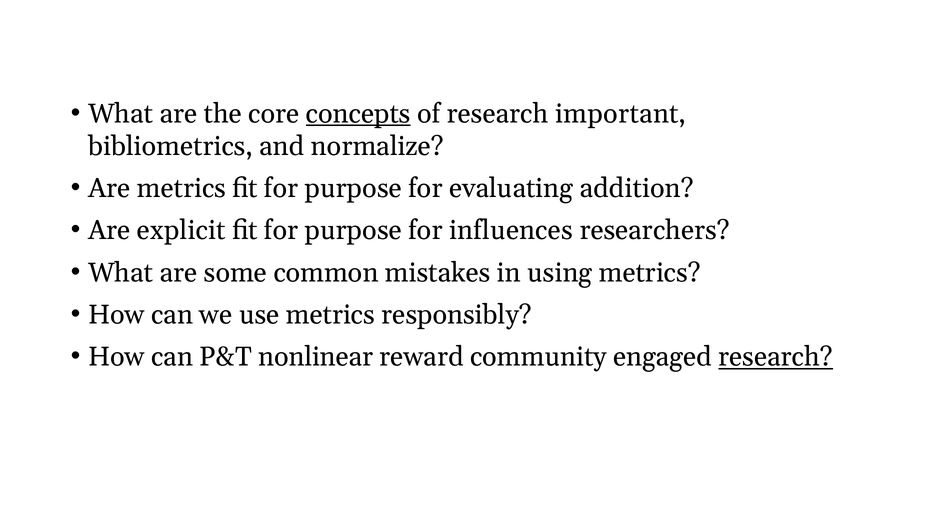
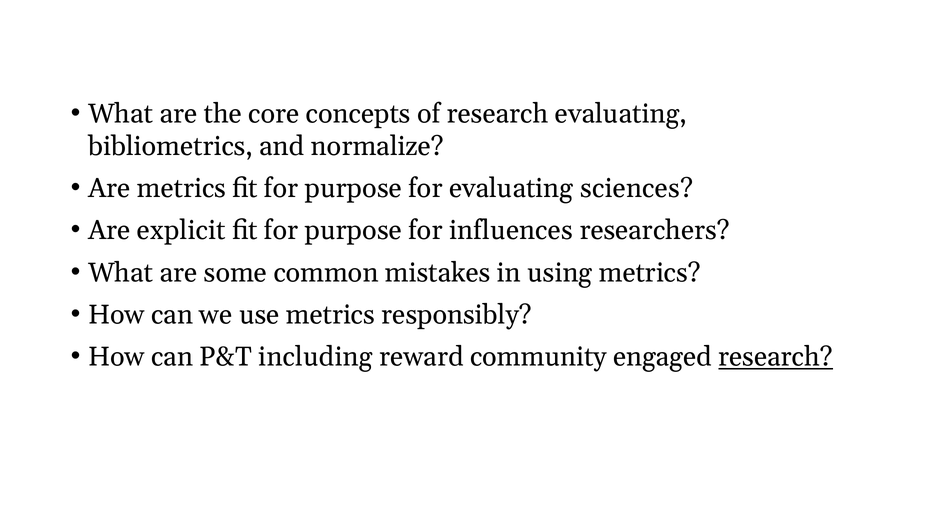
concepts underline: present -> none (358, 114)
research important: important -> evaluating (621, 114)
addition: addition -> sciences (637, 188)
nonlinear: nonlinear -> including (316, 357)
